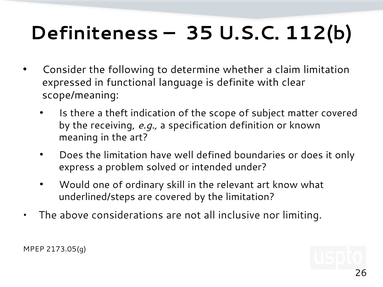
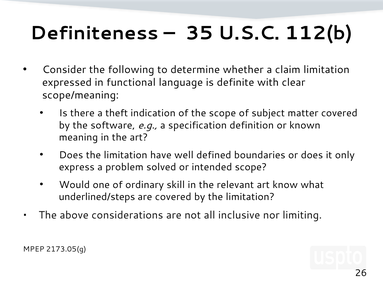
receiving: receiving -> software (113, 125)
intended under: under -> scope (251, 167)
